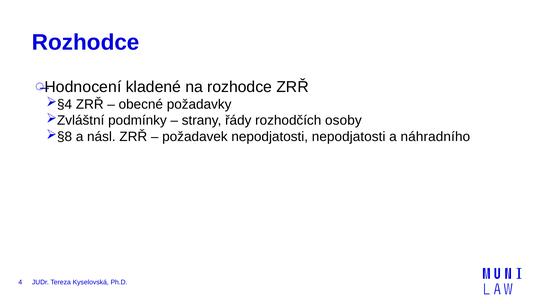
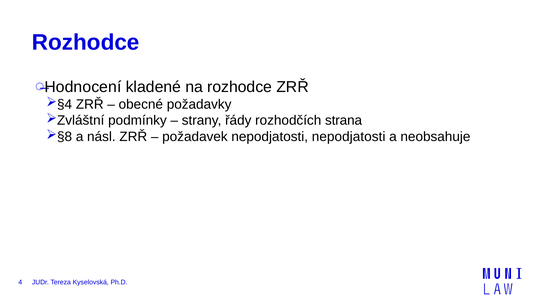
osoby: osoby -> strana (344, 121)
náhradního: náhradního -> neobsahuje (435, 137)
